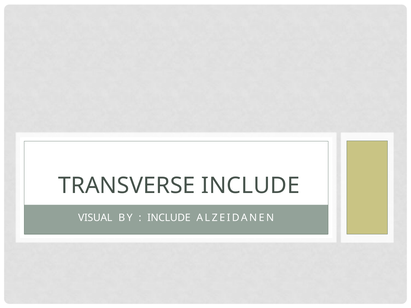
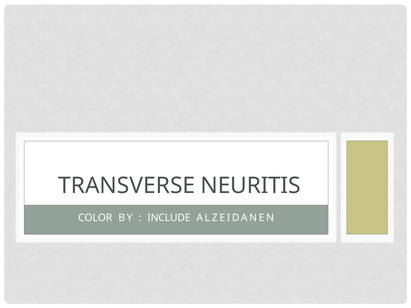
TRANSVERSE INCLUDE: INCLUDE -> NEURITIS (251, 186)
VISUAL: VISUAL -> COLOR (95, 218)
